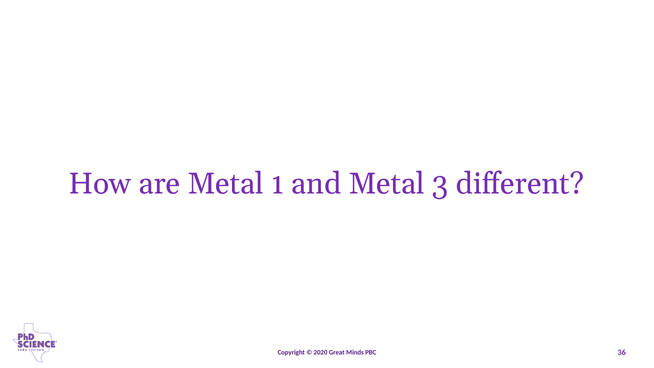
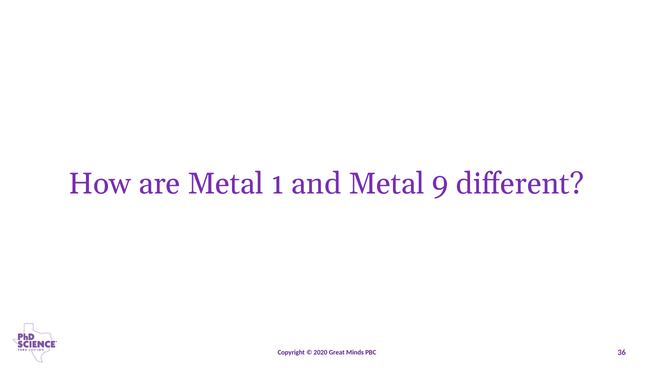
3: 3 -> 9 (440, 184)
